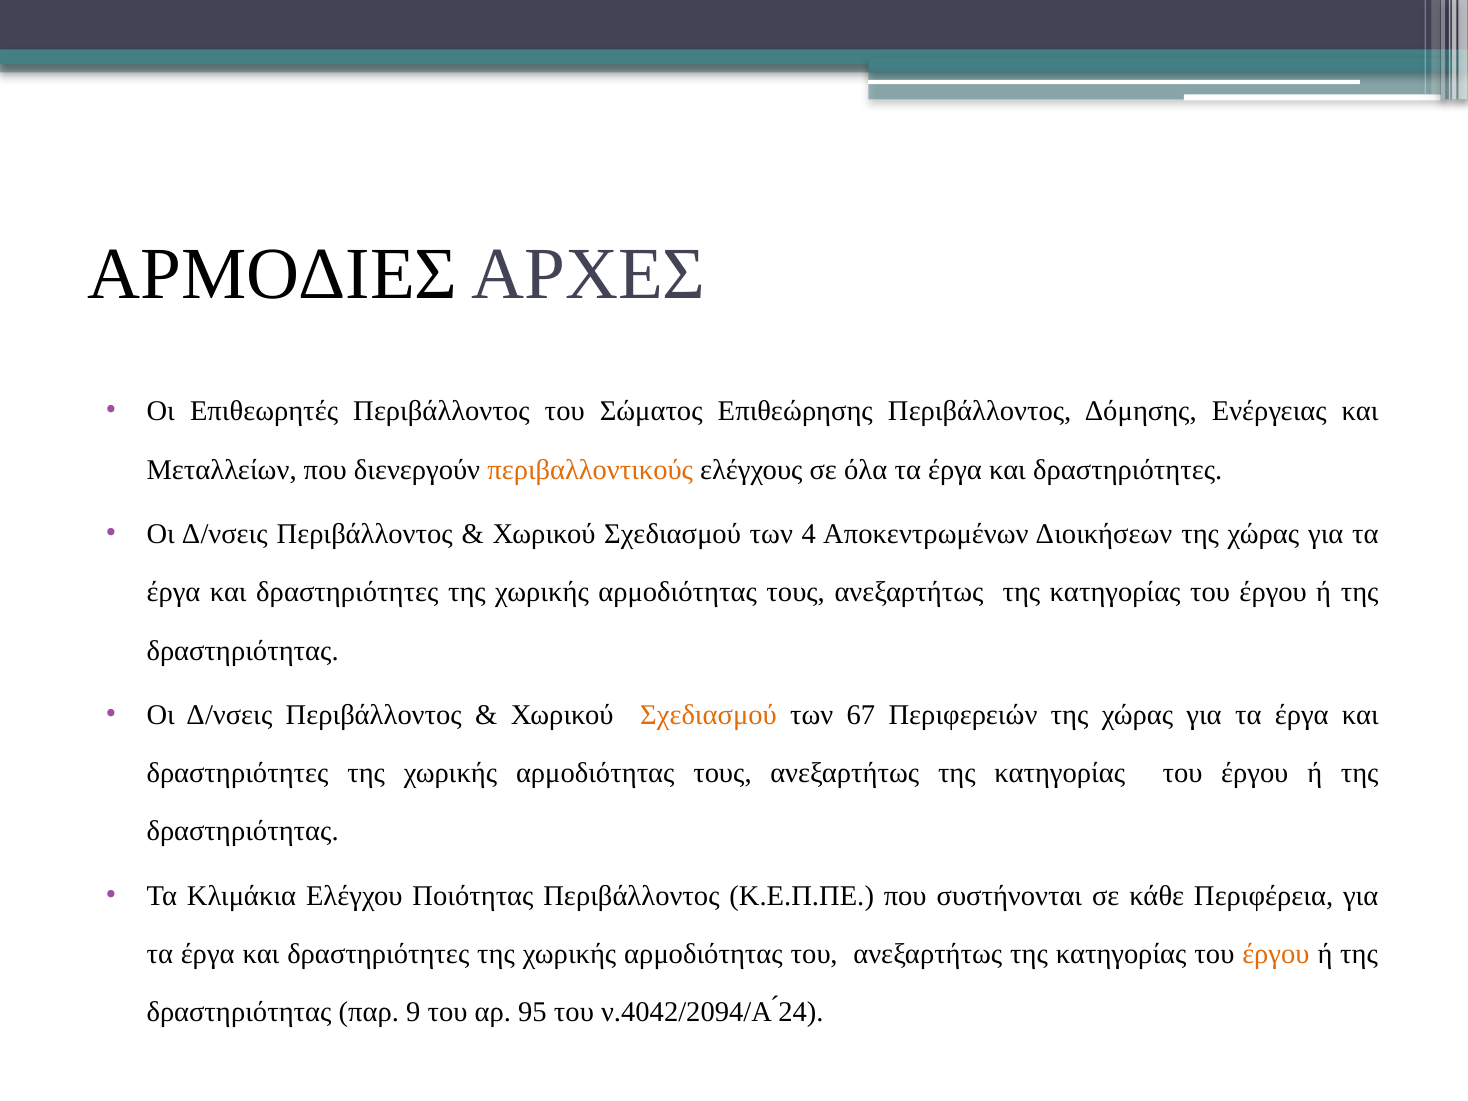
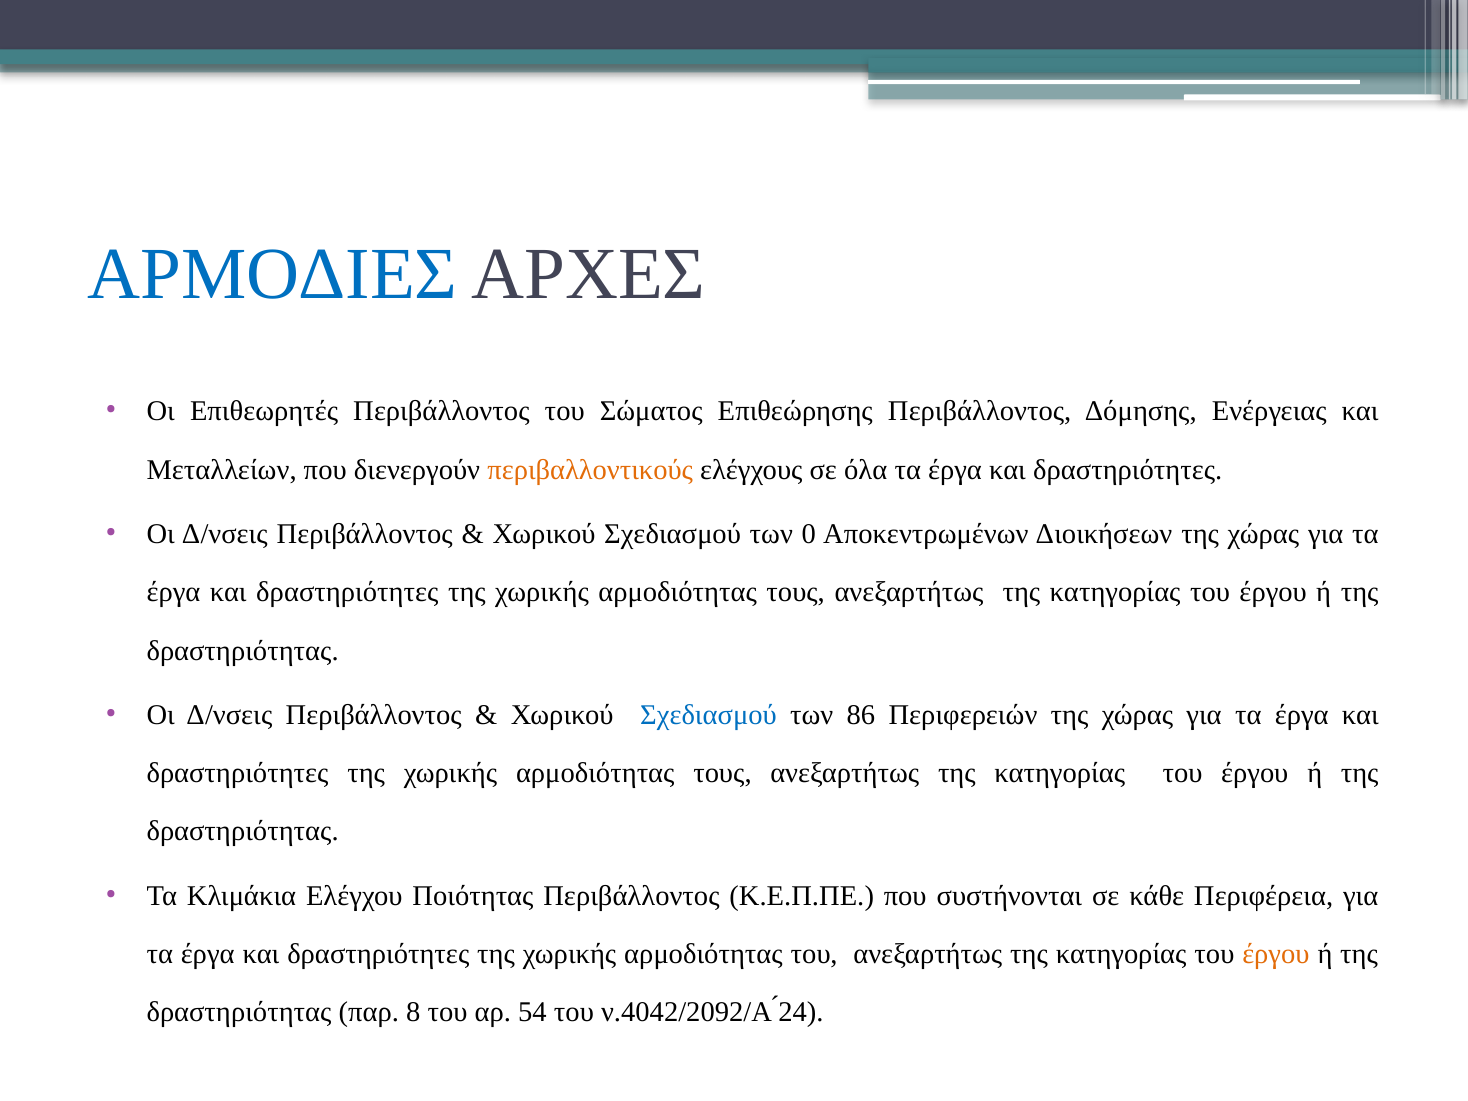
ΑΡΜΟΔΙΕΣ colour: black -> blue (273, 274)
4: 4 -> 0 (809, 534)
Σχεδιασμού colour: orange -> blue (709, 715)
67: 67 -> 86 (861, 715)
9: 9 -> 8 (413, 1012)
95: 95 -> 54 (532, 1012)
ν.4042/2094/Α: ν.4042/2094/Α -> ν.4042/2092/Α (686, 1012)
